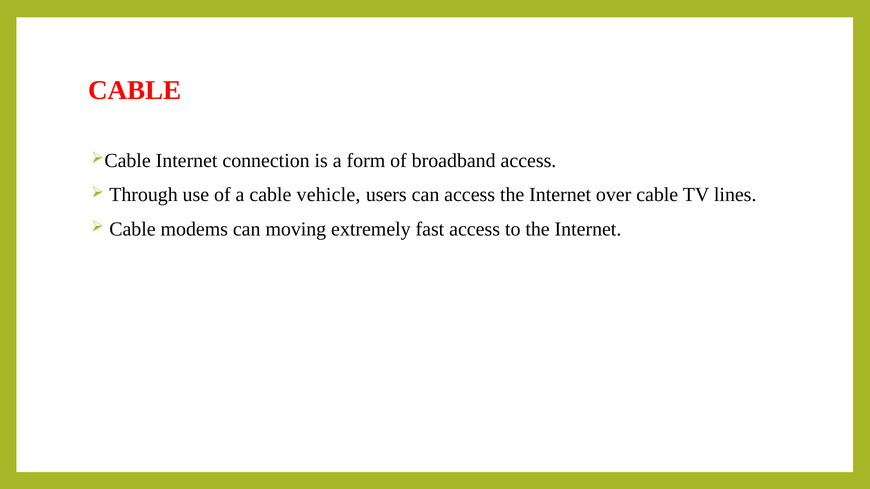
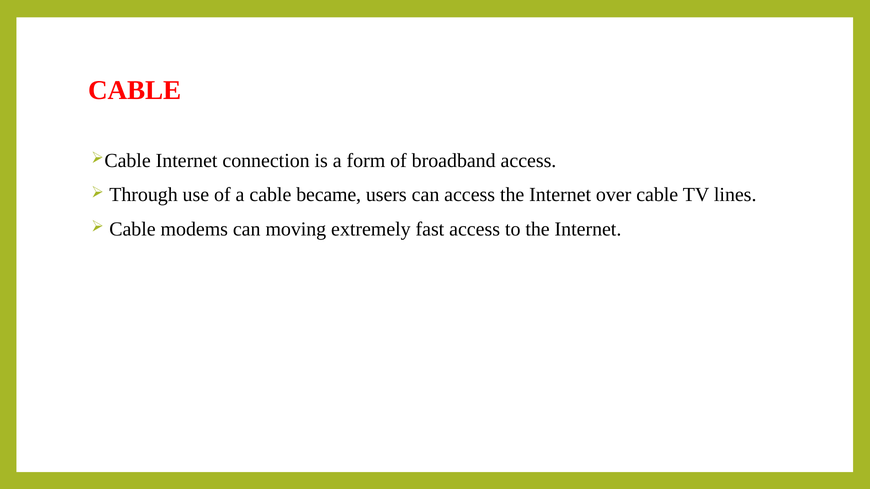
vehicle: vehicle -> became (329, 195)
